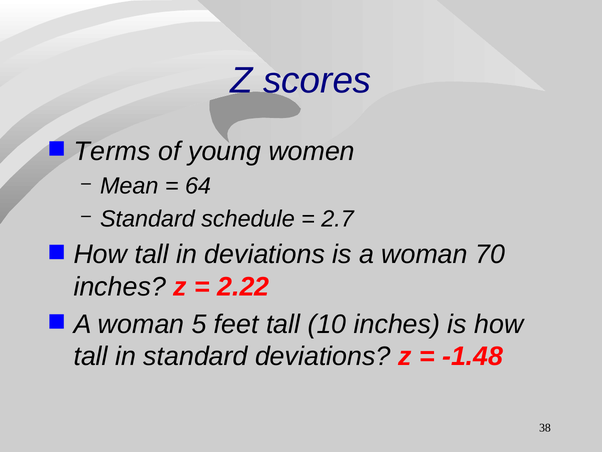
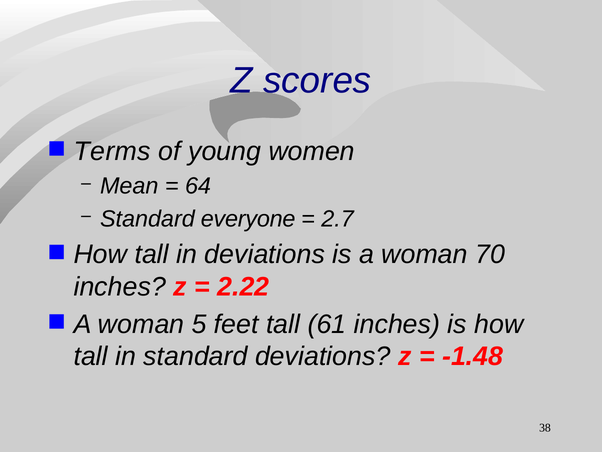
schedule: schedule -> everyone (248, 219)
10: 10 -> 61 (327, 324)
